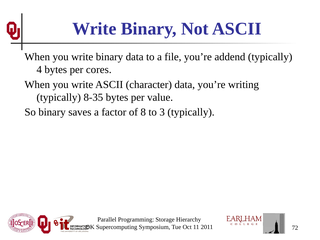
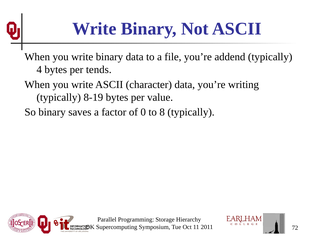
cores: cores -> tends (99, 70)
8-35: 8-35 -> 8-19 (93, 97)
8: 8 -> 0 (143, 112)
3: 3 -> 8 (162, 112)
